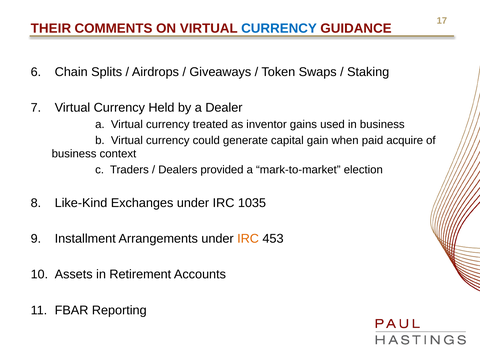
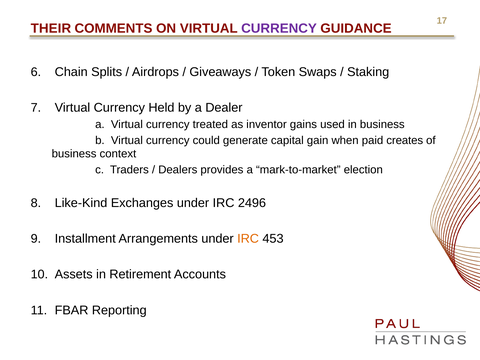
CURRENCY colour: blue -> purple (279, 28)
acquire: acquire -> creates (405, 140)
provided: provided -> provides (222, 170)
1035: 1035 -> 2496 (252, 203)
